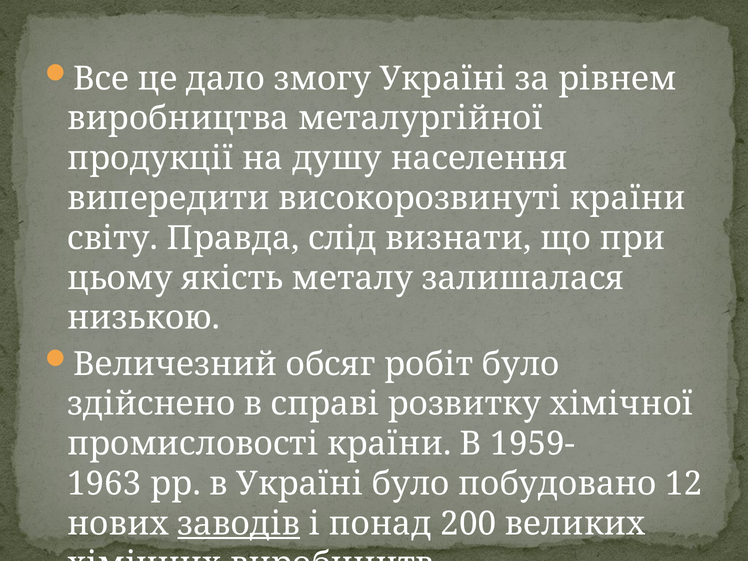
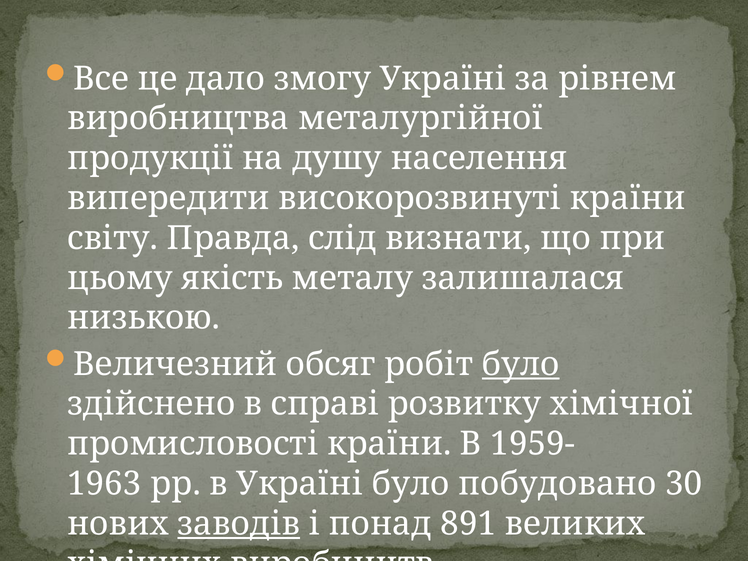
було underline: none -> present (521, 364)
12: 12 -> 30 (684, 484)
200: 200 -> 891 (468, 524)
